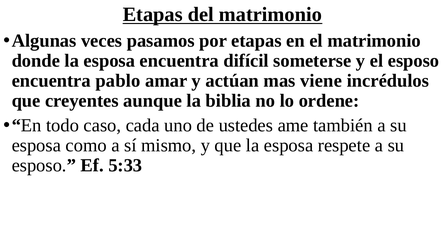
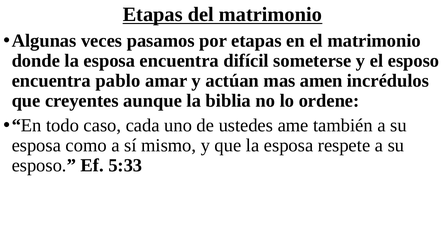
viene: viene -> amen (321, 81)
